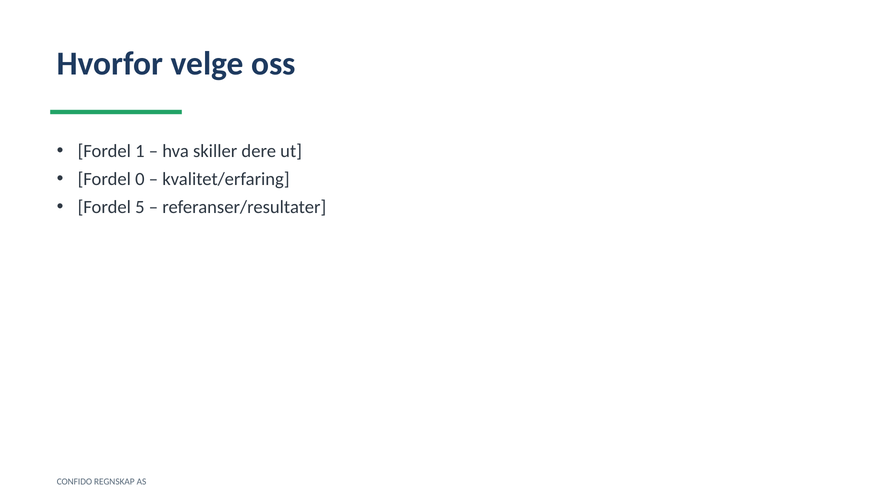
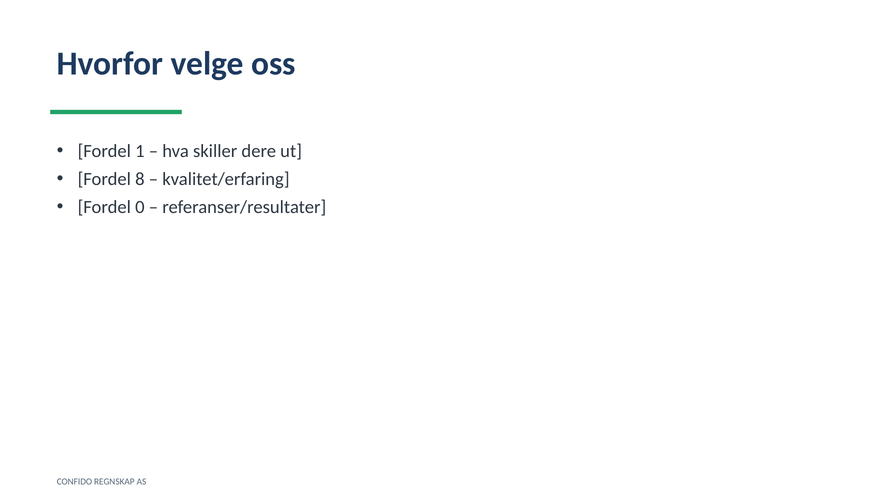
0: 0 -> 8 (140, 179)
5: 5 -> 0 (140, 207)
